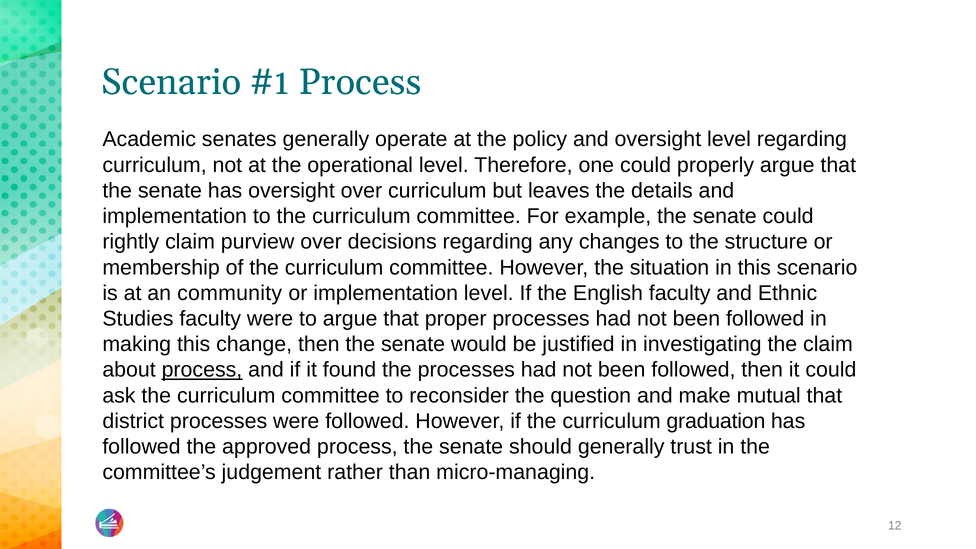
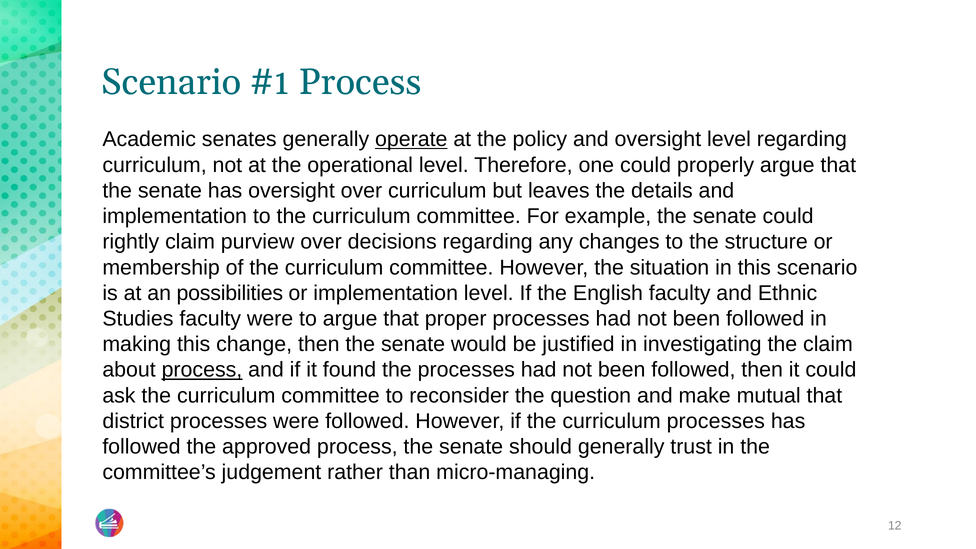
operate underline: none -> present (411, 139)
community: community -> possibilities (230, 293)
curriculum graduation: graduation -> processes (716, 421)
